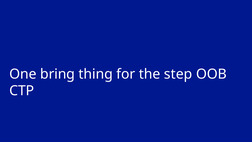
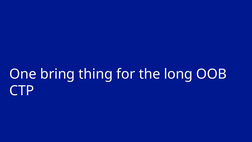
step: step -> long (178, 74)
